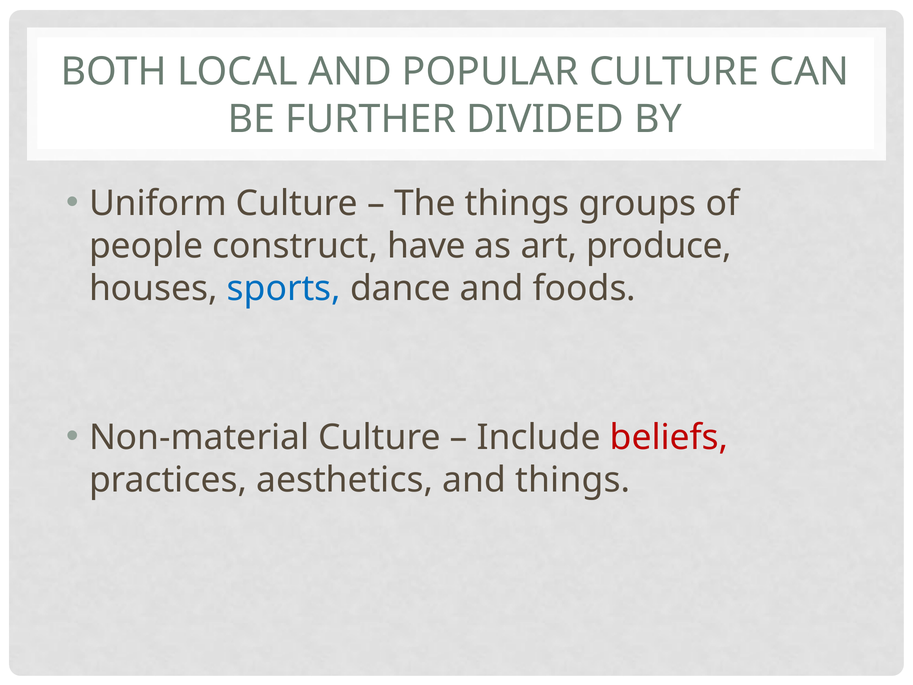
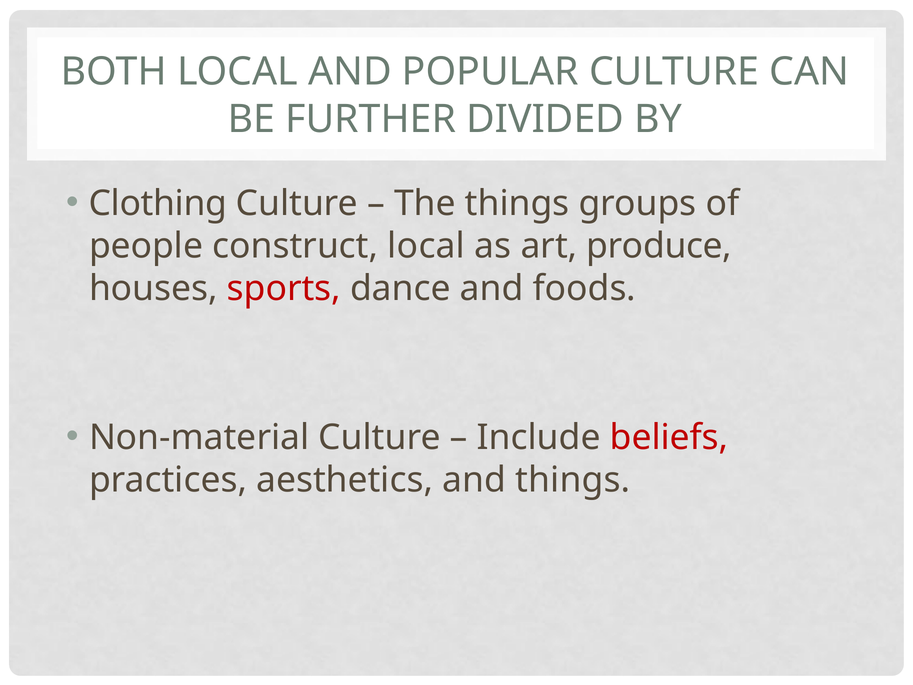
Uniform: Uniform -> Clothing (158, 203)
construct have: have -> local (426, 246)
sports colour: blue -> red (284, 288)
